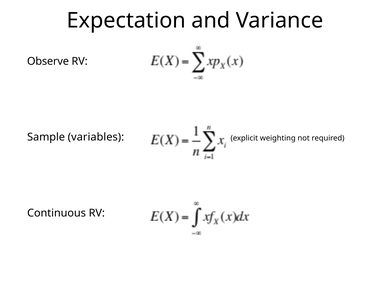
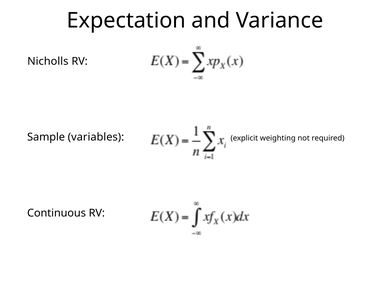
Observe: Observe -> Nicholls (48, 61)
